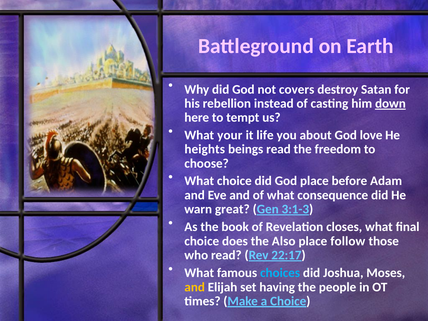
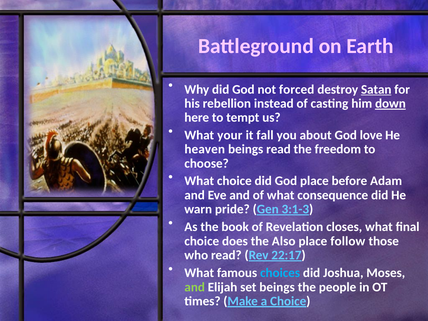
covers: covers -> forced (297, 89)
Satan underline: none -> present (376, 89)
life: life -> fall (265, 135)
heights: heights -> heaven (205, 149)
great: great -> pride (232, 209)
and colour: yellow -> light green (195, 287)
set having: having -> beings (277, 287)
